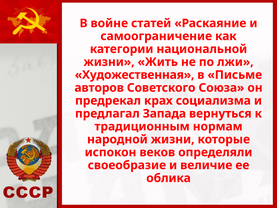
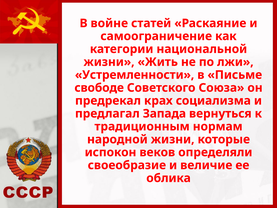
Художественная: Художественная -> Устремленности (135, 75)
авторов: авторов -> свободе (99, 88)
